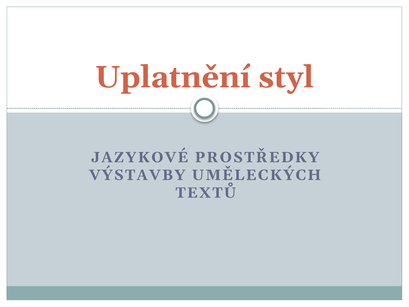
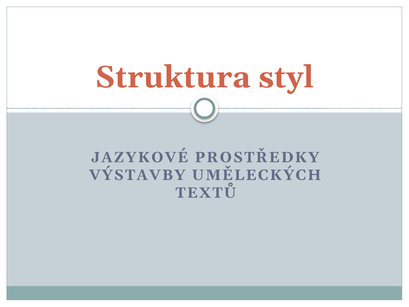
Uplatnění: Uplatnění -> Struktura (173, 77)
